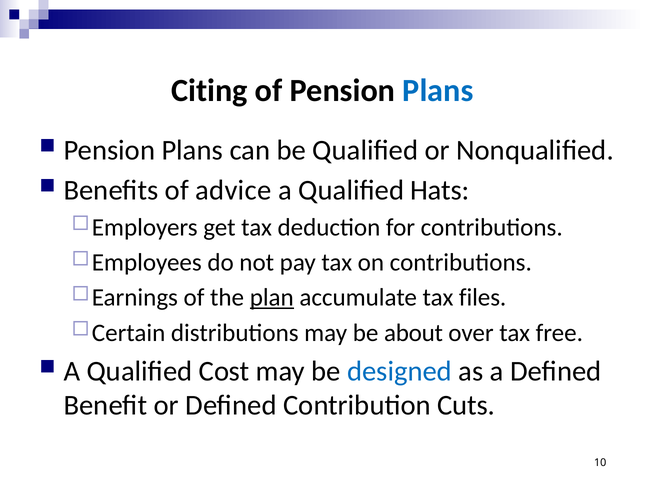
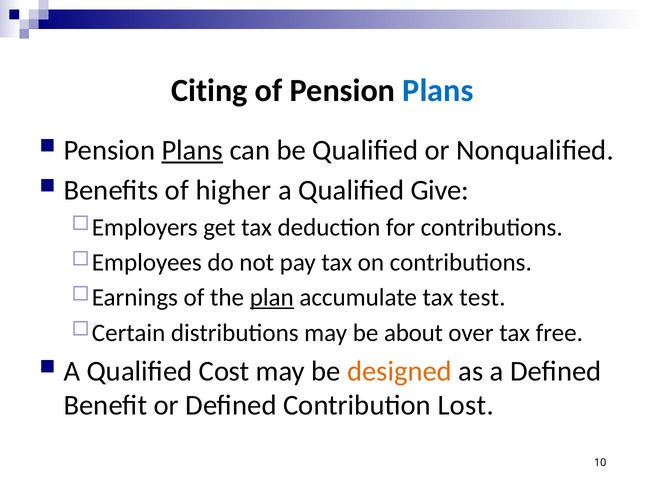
Plans underline: none -> present (192, 150)
advice: advice -> higher (233, 190)
Hats: Hats -> Give (440, 190)
files: files -> test (482, 298)
designed colour: blue -> orange (400, 371)
Cuts: Cuts -> Lost (466, 405)
